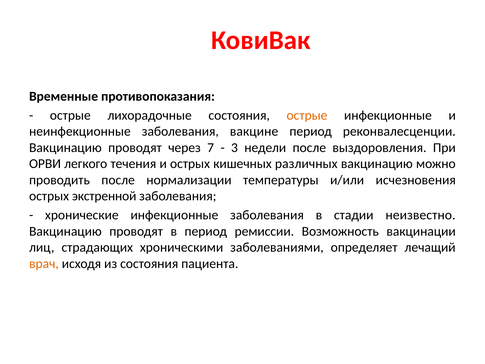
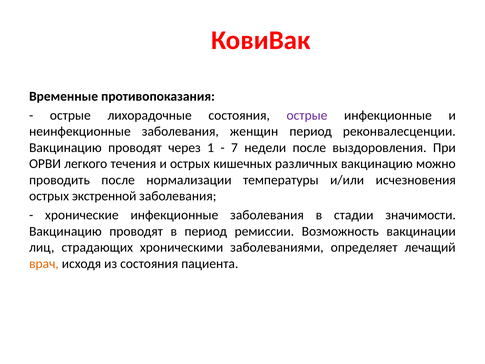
острые colour: orange -> purple (307, 115)
вакцине: вакцине -> женщин (254, 131)
7: 7 -> 1 (211, 148)
3: 3 -> 7 (234, 148)
неизвестно: неизвестно -> значимости (421, 215)
